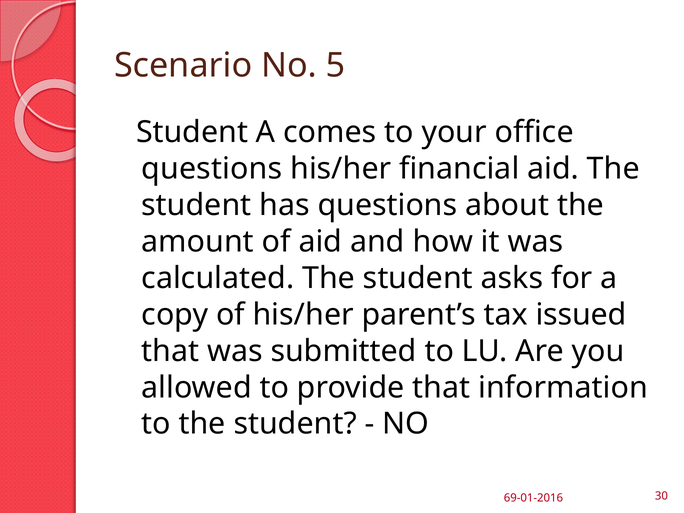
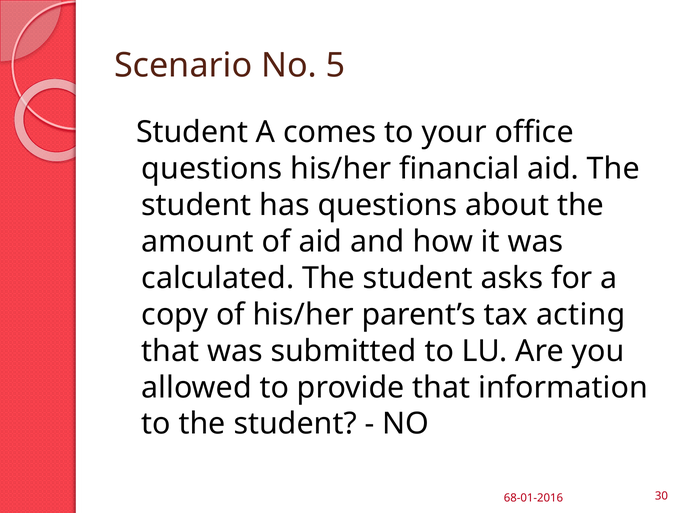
issued: issued -> acting (581, 314)
69-01-2016: 69-01-2016 -> 68-01-2016 (533, 498)
